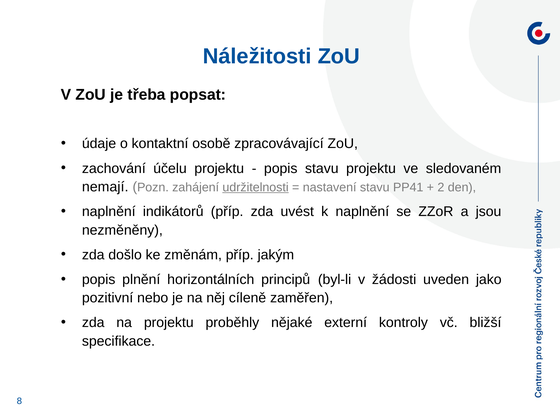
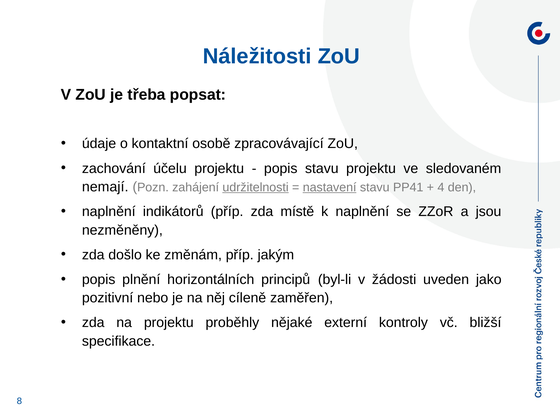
nastavení underline: none -> present (330, 187)
2: 2 -> 4 (441, 187)
uvést: uvést -> místě (297, 212)
